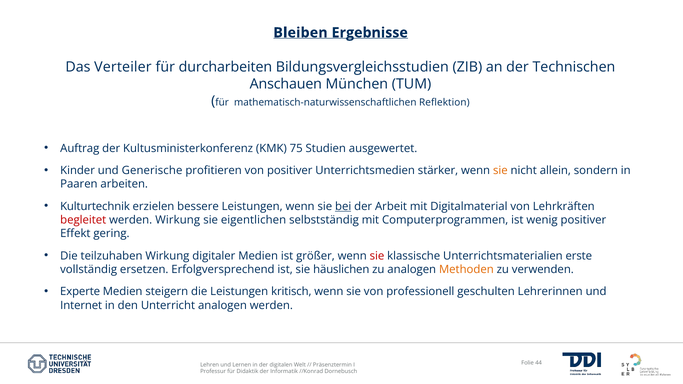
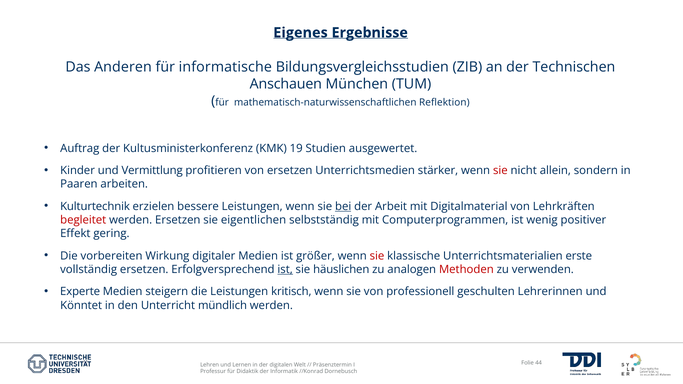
Bleiben: Bleiben -> Eigenes (301, 33)
Verteiler: Verteiler -> Anderen (123, 67)
durcharbeiten: durcharbeiten -> informatische (225, 67)
75: 75 -> 19 (296, 148)
Generische: Generische -> Vermittlung (152, 171)
von positiver: positiver -> ersetzen (290, 171)
sie colour: orange -> red (500, 171)
werden Wirkung: Wirkung -> Ersetzen (178, 220)
teilzuhaben: teilzuhaben -> vorbereiten (112, 256)
ist underline: none -> present (285, 270)
Methoden colour: orange -> red (466, 270)
Internet: Internet -> Könntet (81, 305)
Unterricht analogen: analogen -> mündlich (223, 305)
